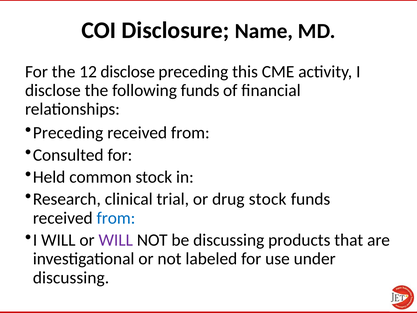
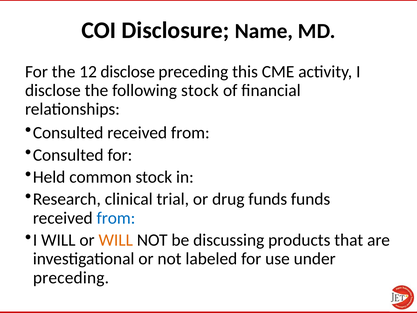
following funds: funds -> stock (200, 90)
Preceding: Preceding -> Consulted (68, 133)
drug stock: stock -> funds (268, 199)
WILL colour: purple -> orange (116, 240)
discussing: discussing -> preceding (71, 277)
